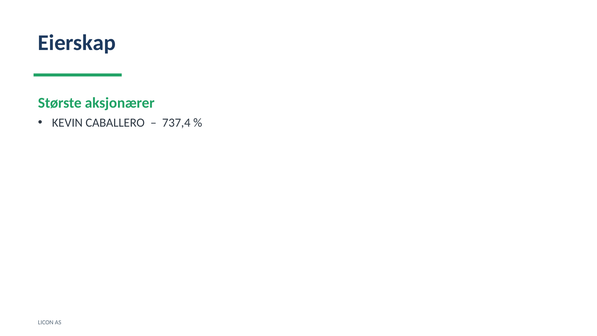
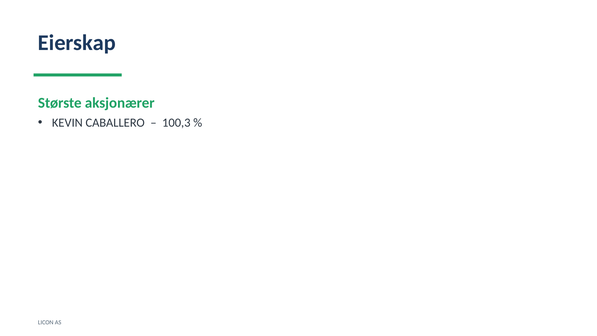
737,4: 737,4 -> 100,3 (176, 123)
